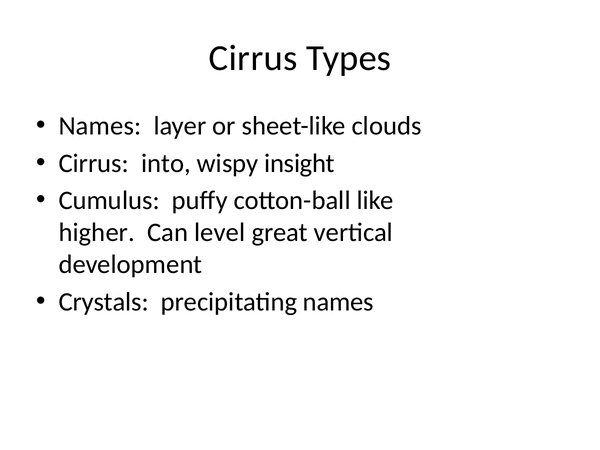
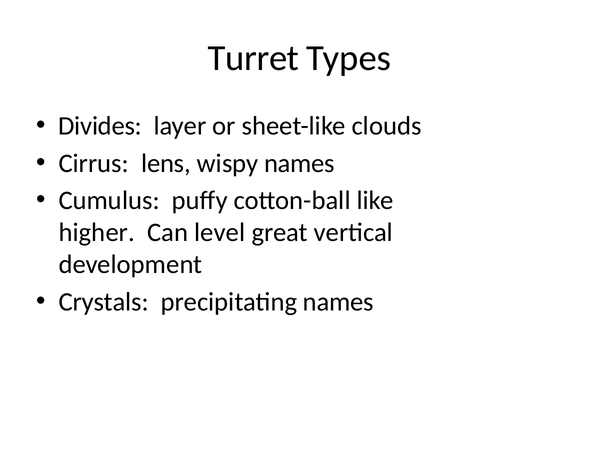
Cirrus: Cirrus -> Turret (254, 58)
Names: Names -> Divides (100, 126)
into: into -> lens (166, 163)
wispy insight: insight -> names (300, 163)
